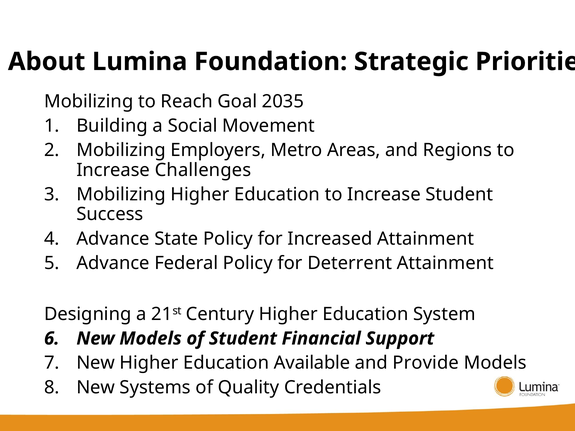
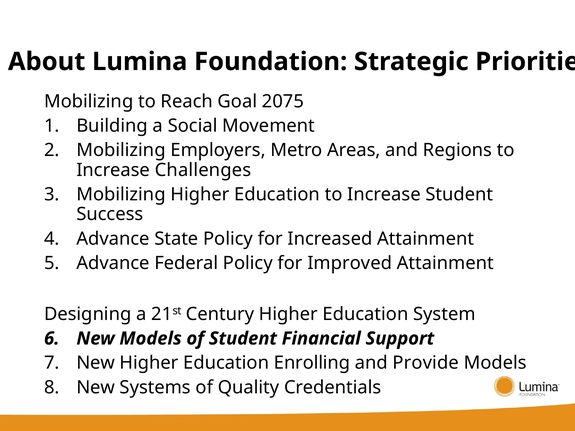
2035: 2035 -> 2075 (283, 101)
Deterrent: Deterrent -> Improved (350, 263)
Available: Available -> Enrolling (312, 363)
